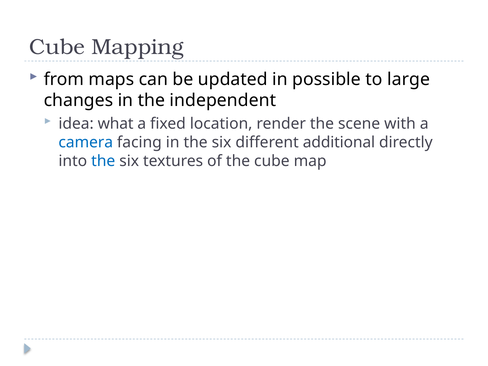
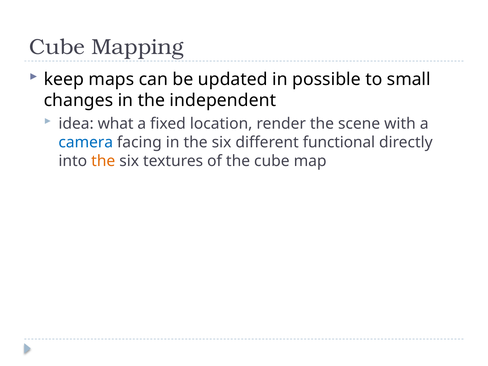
from: from -> keep (64, 79)
large: large -> small (409, 79)
additional: additional -> functional (339, 142)
the colour: blue -> orange (103, 161)
